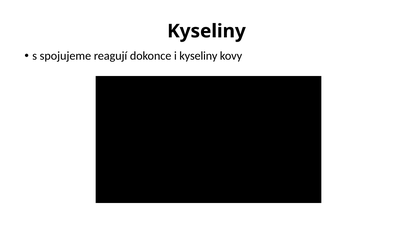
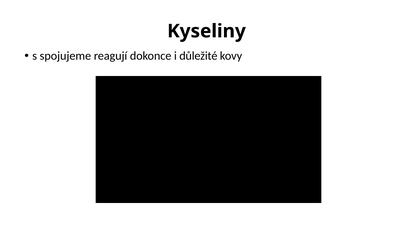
i kyseliny: kyseliny -> důležité (198, 56)
